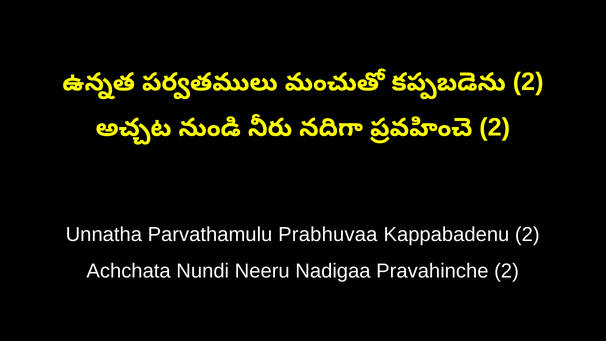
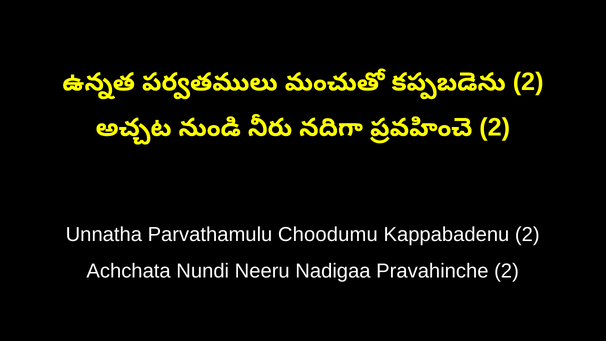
Prabhuvaa: Prabhuvaa -> Choodumu (328, 235)
